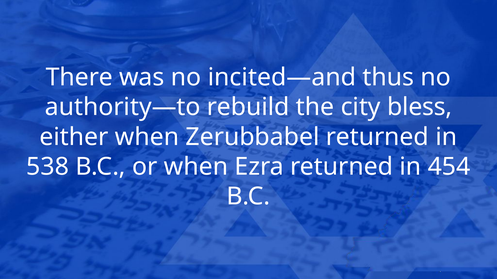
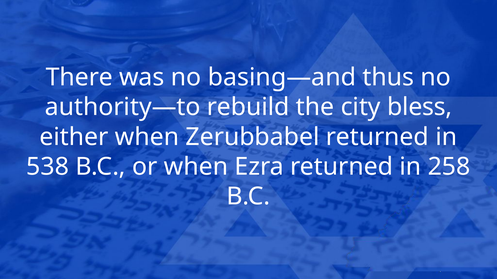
incited—and: incited—and -> basing—and (282, 77)
454: 454 -> 258 (449, 167)
